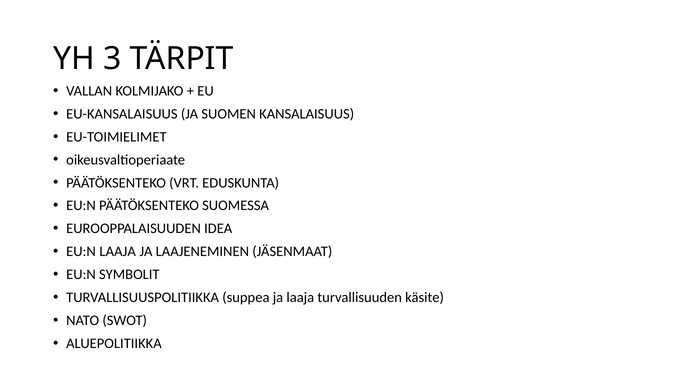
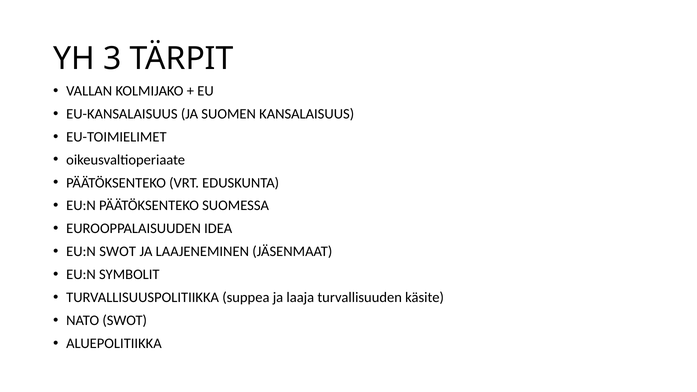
EU:N LAAJA: LAAJA -> SWOT (118, 252)
